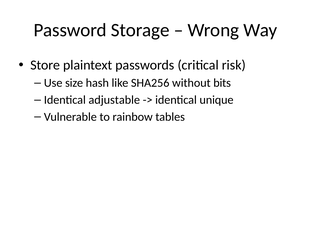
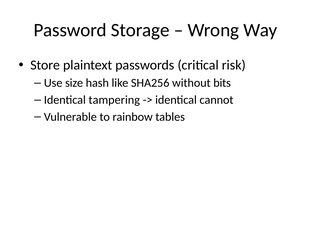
adjustable: adjustable -> tampering (114, 100)
unique: unique -> cannot (216, 100)
